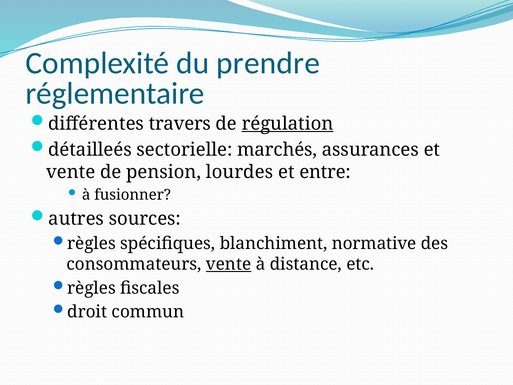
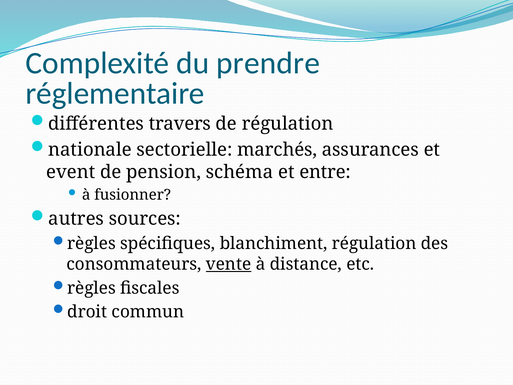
régulation underline: present -> none (288, 124)
détailleés: détailleés -> nationale (90, 150)
vente: vente -> event (71, 172)
lourdes: lourdes -> schéma (240, 172)
blanchiment normative: normative -> régulation (374, 243)
